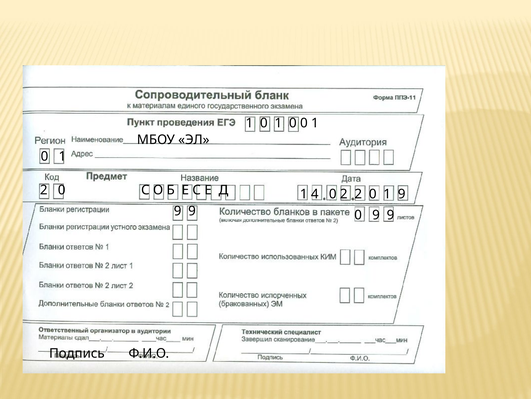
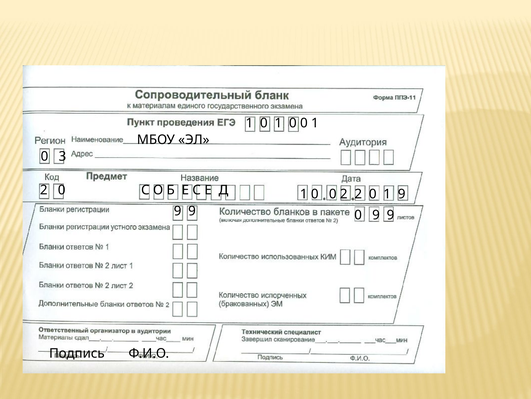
1: 1 -> 3 (62, 156)
Д 1 4: 4 -> 0 (315, 194)
